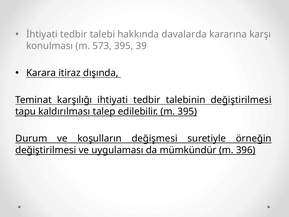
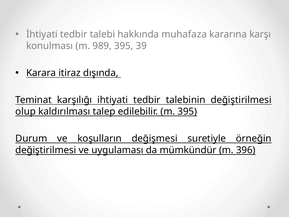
davalarda: davalarda -> muhafaza (184, 34)
573: 573 -> 989 (102, 46)
tapu: tapu -> olup (26, 111)
